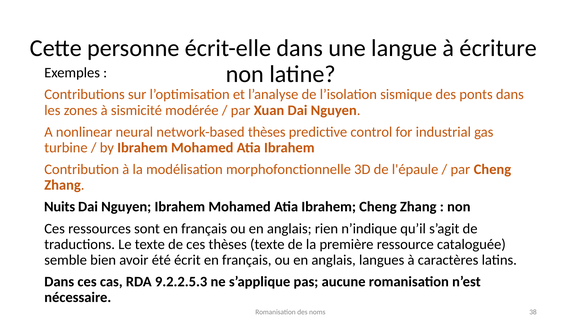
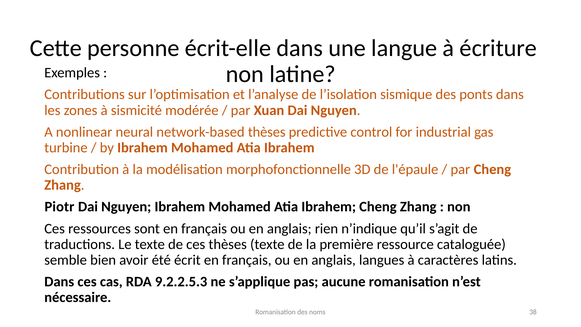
Nuits: Nuits -> Piotr (59, 207)
